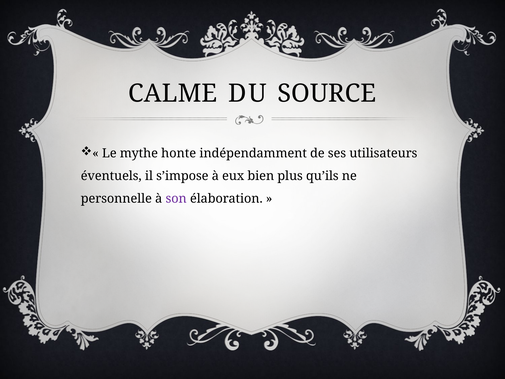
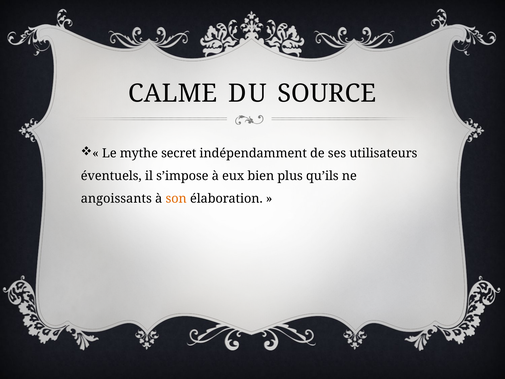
honte: honte -> secret (179, 153)
personnelle: personnelle -> angoissants (116, 199)
son colour: purple -> orange (176, 199)
